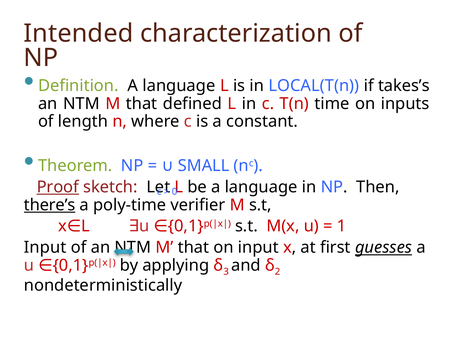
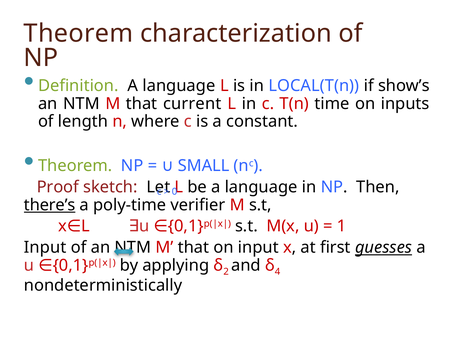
Intended: Intended -> Theorem (78, 33)
takes’s: takes’s -> show’s (404, 86)
defined: defined -> current (192, 103)
Proof underline: present -> none (58, 187)
3: 3 -> 2 (226, 271)
2: 2 -> 4 (278, 271)
